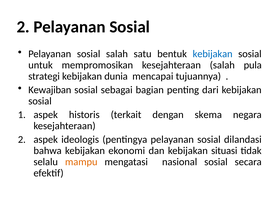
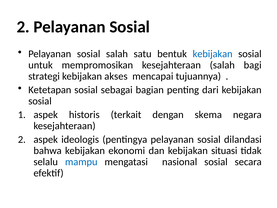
pula: pula -> bagi (253, 65)
dunia: dunia -> akses (116, 76)
Kewajiban: Kewajiban -> Ketetapan (50, 90)
mampu colour: orange -> blue (81, 162)
